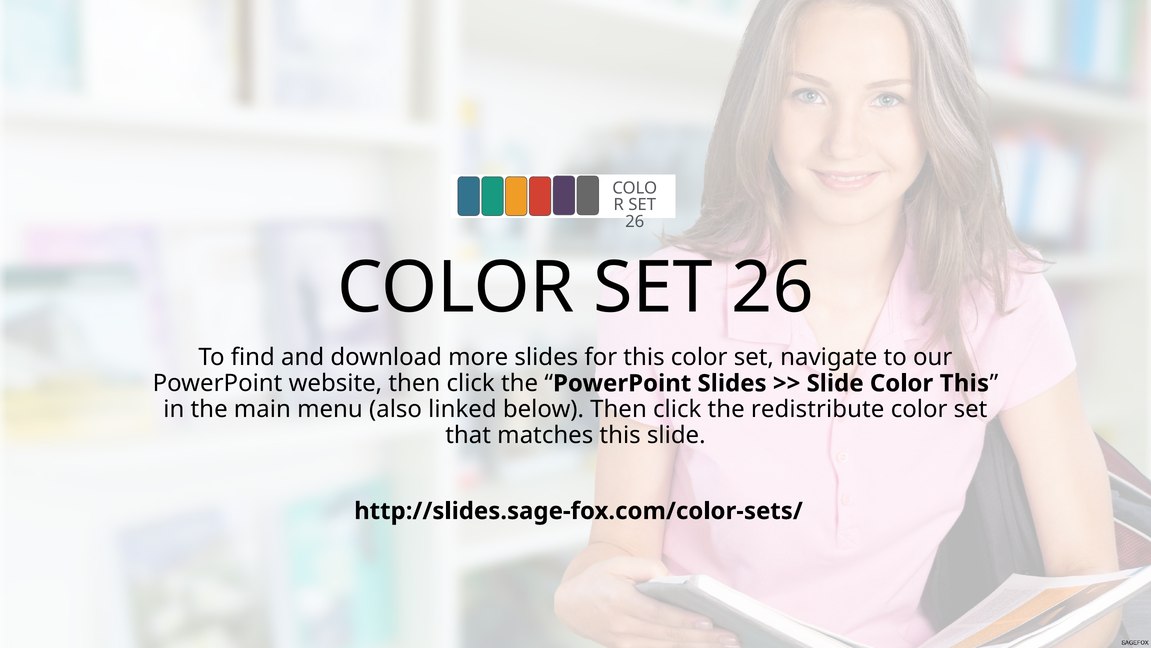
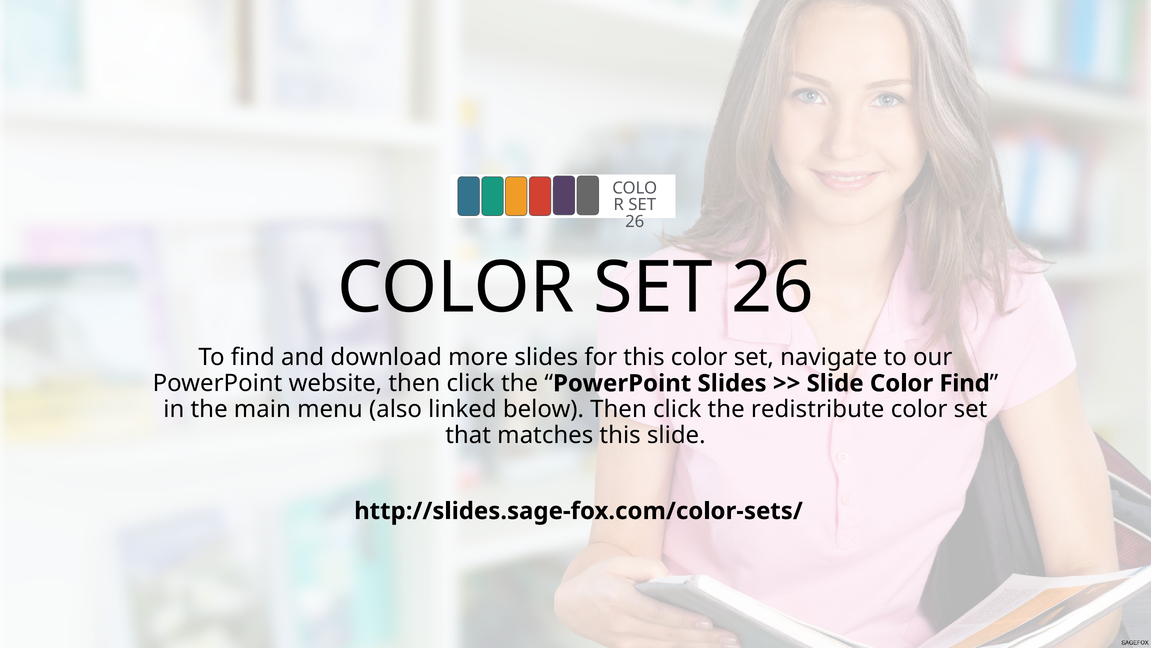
Color This: This -> Find (965, 383)
